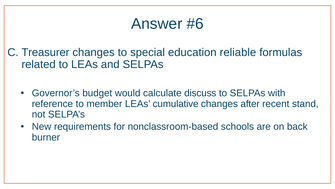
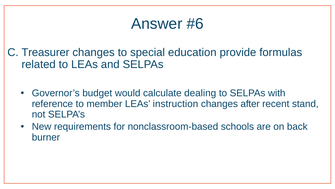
reliable: reliable -> provide (238, 52)
discuss: discuss -> dealing (200, 93)
cumulative: cumulative -> instruction (176, 103)
